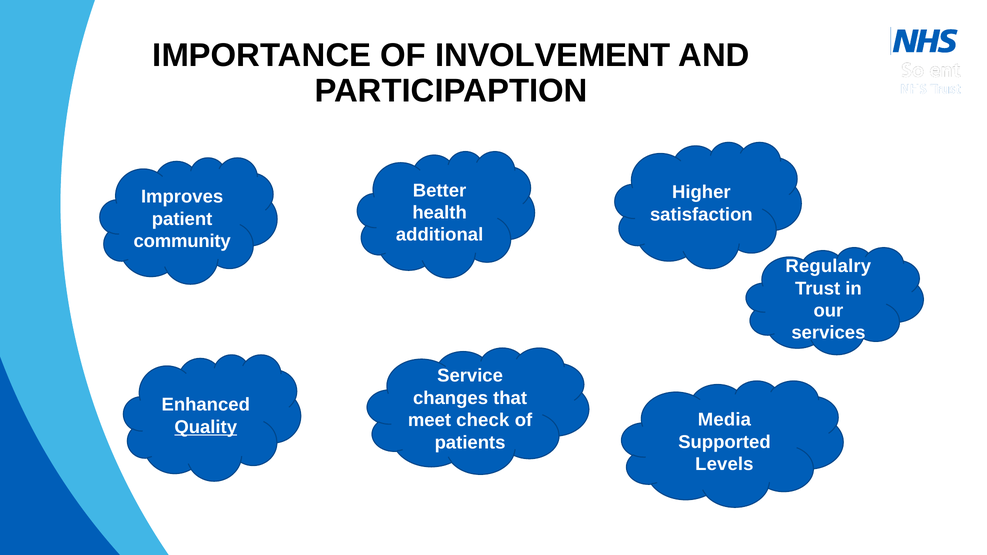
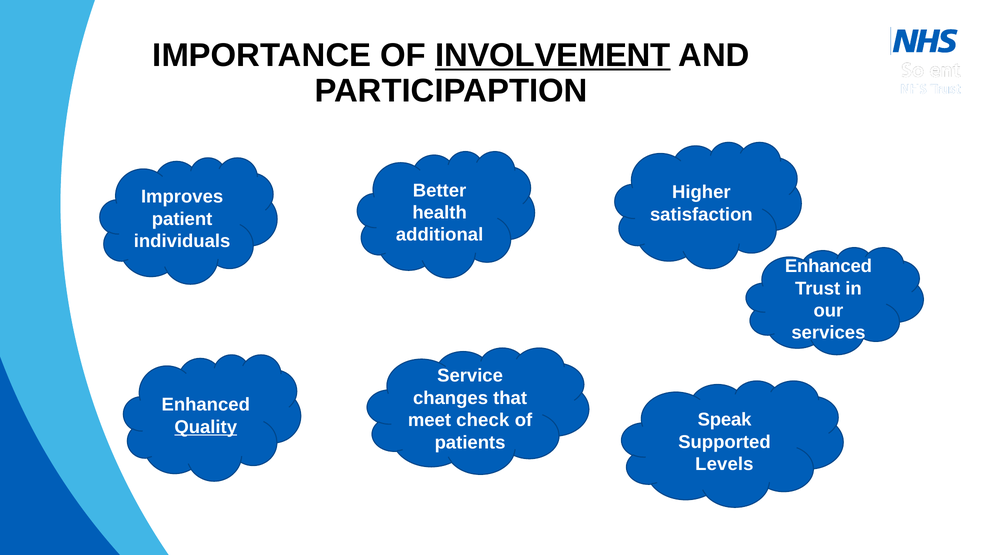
INVOLVEMENT underline: none -> present (553, 55)
community: community -> individuals (182, 241)
Regulalry: Regulalry -> Enhanced (828, 266)
Media: Media -> Speak (725, 420)
